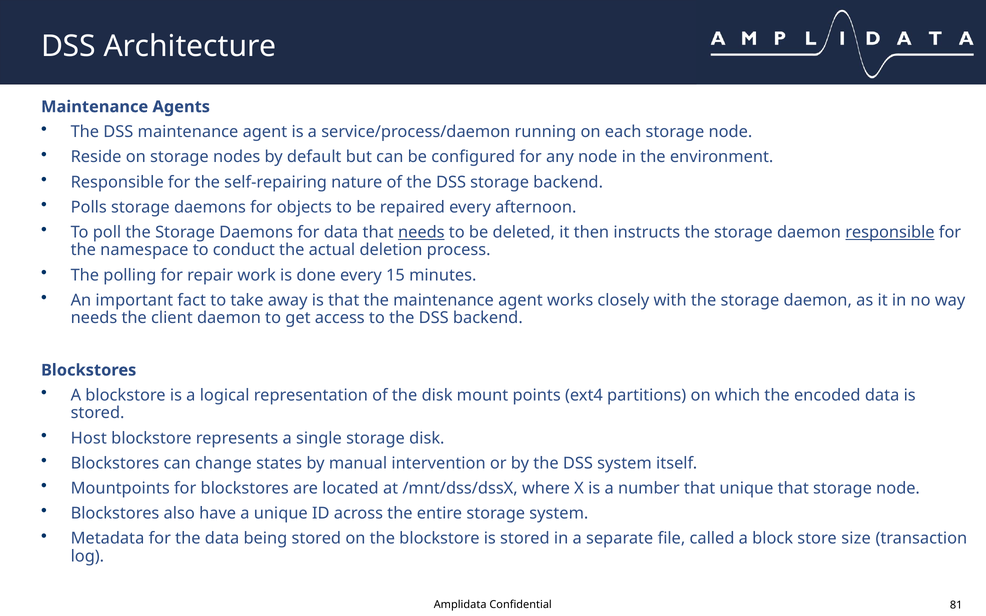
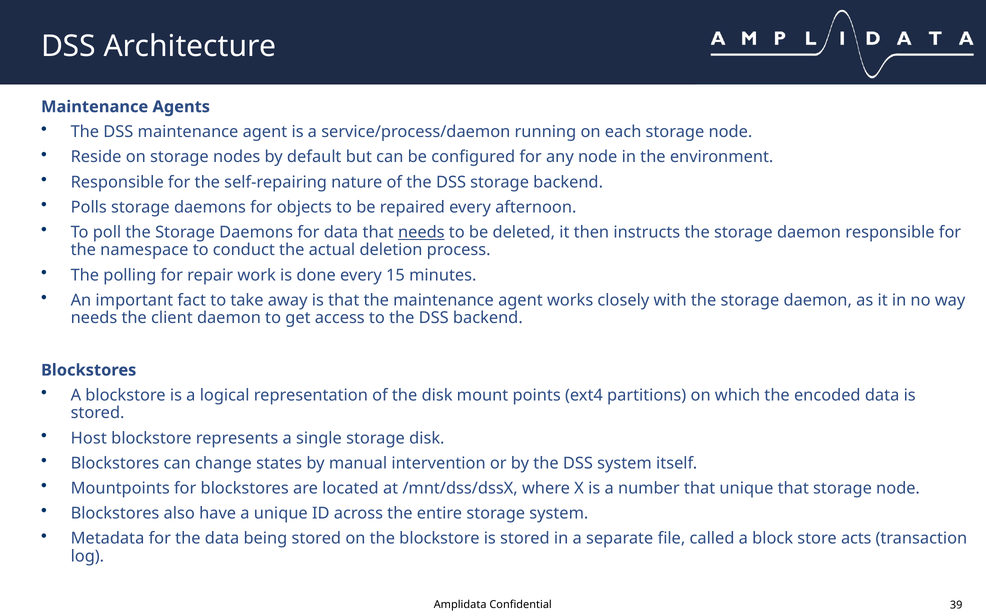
responsible underline: present -> none (890, 232)
size: size -> acts (856, 539)
81: 81 -> 39 (956, 605)
